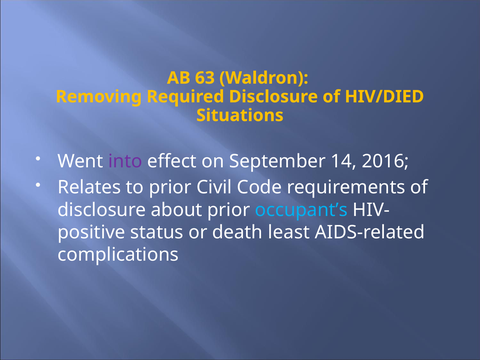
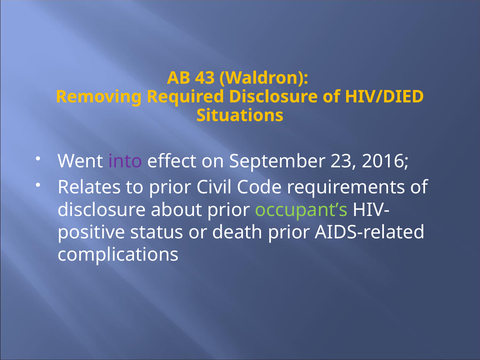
63: 63 -> 43 (205, 78)
14: 14 -> 23 (344, 161)
occupant’s colour: light blue -> light green (301, 210)
death least: least -> prior (289, 232)
